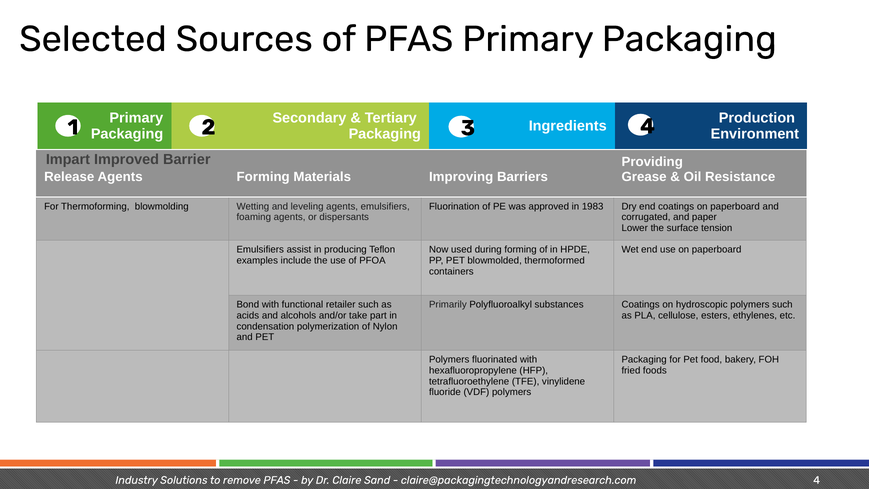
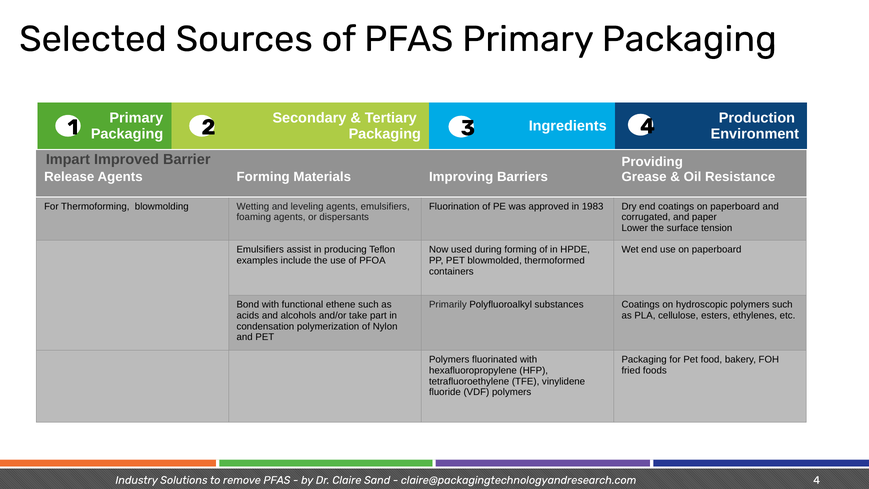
retailer: retailer -> ethene (341, 305)
